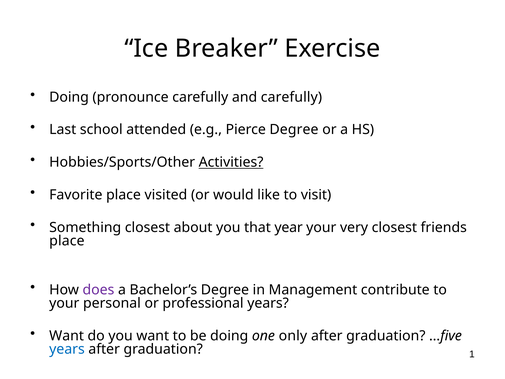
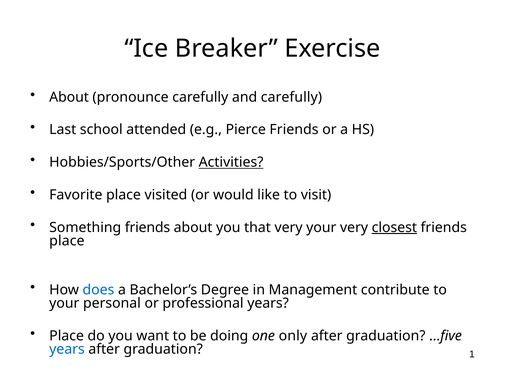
Doing: Doing -> About (69, 97)
Pierce Degree: Degree -> Friends (294, 130)
Something closest: closest -> friends (148, 227)
that year: year -> very (289, 227)
closest underline: none -> present (394, 227)
does colour: purple -> blue (98, 290)
Want: Want -> Place (67, 336)
